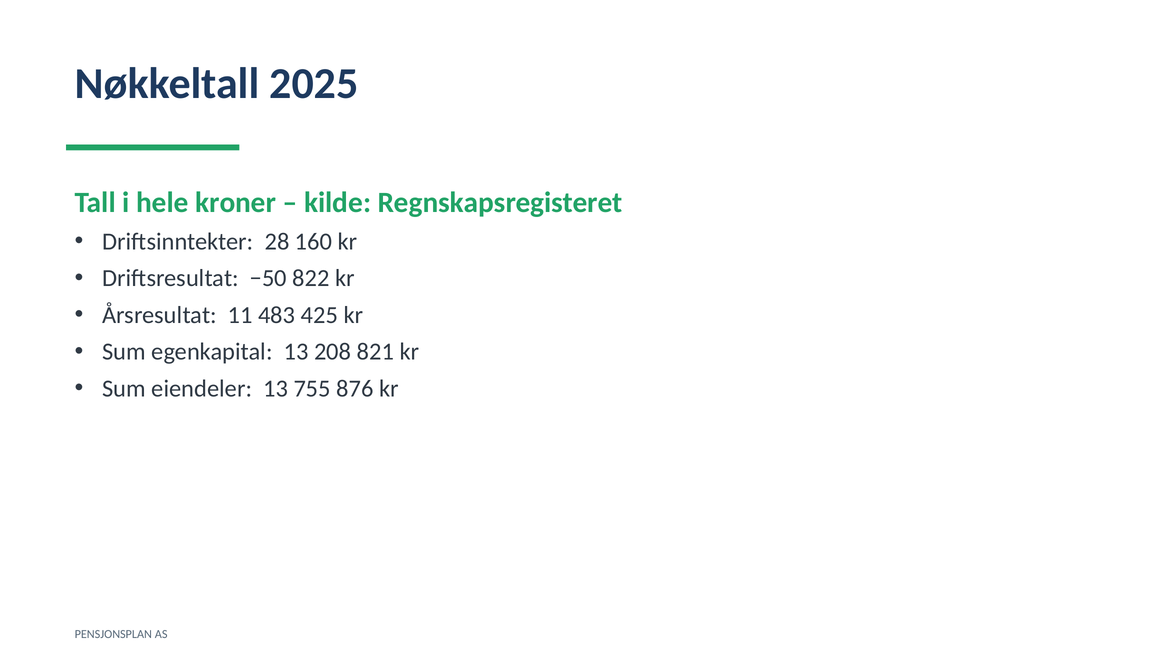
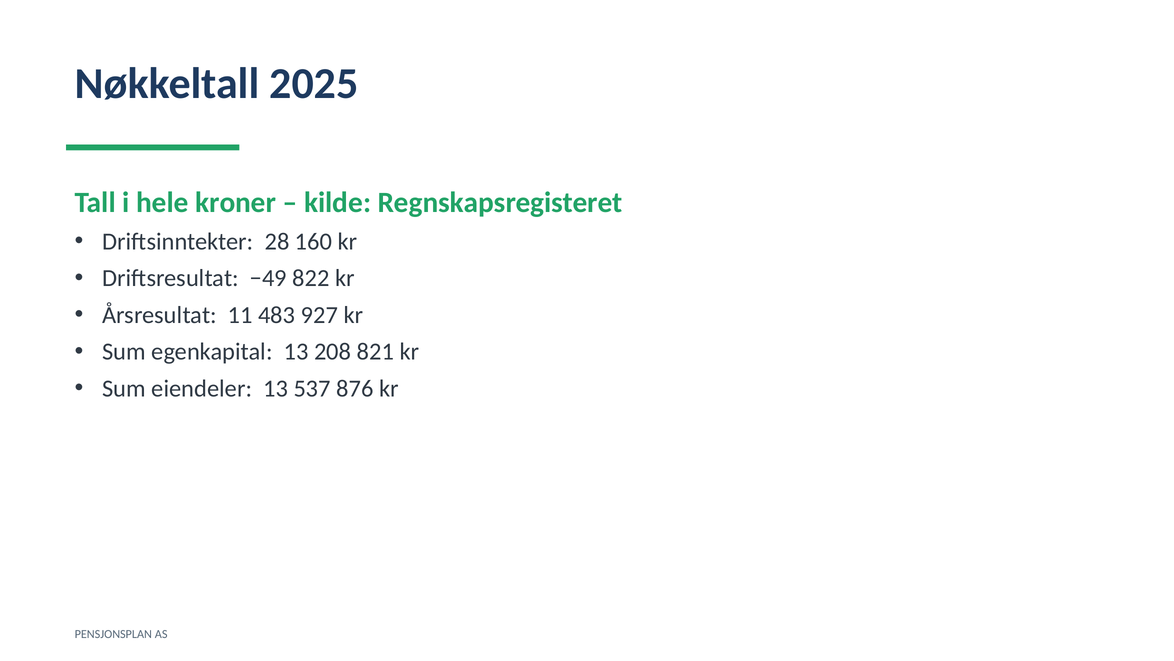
−50: −50 -> −49 (268, 278)
425: 425 -> 927 (319, 315)
755: 755 -> 537 (312, 388)
